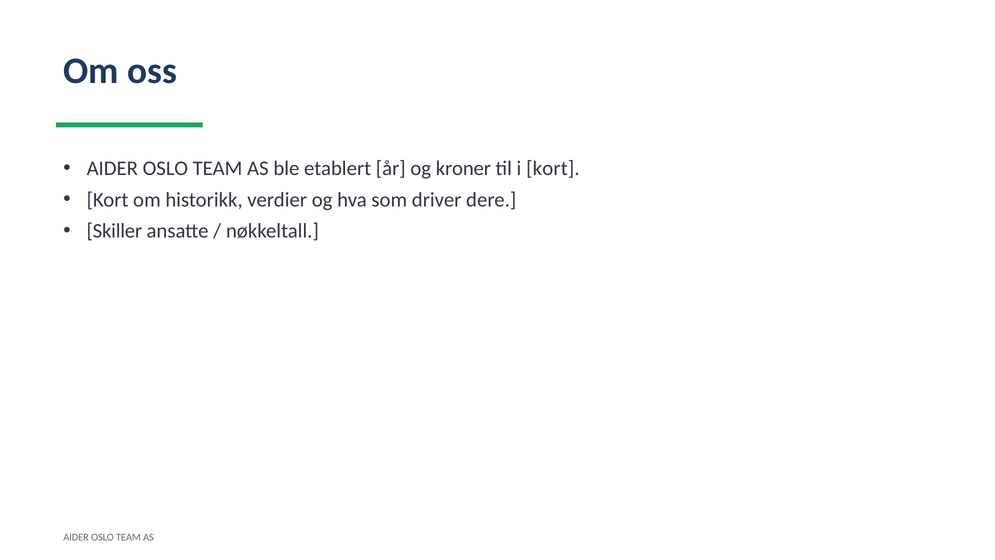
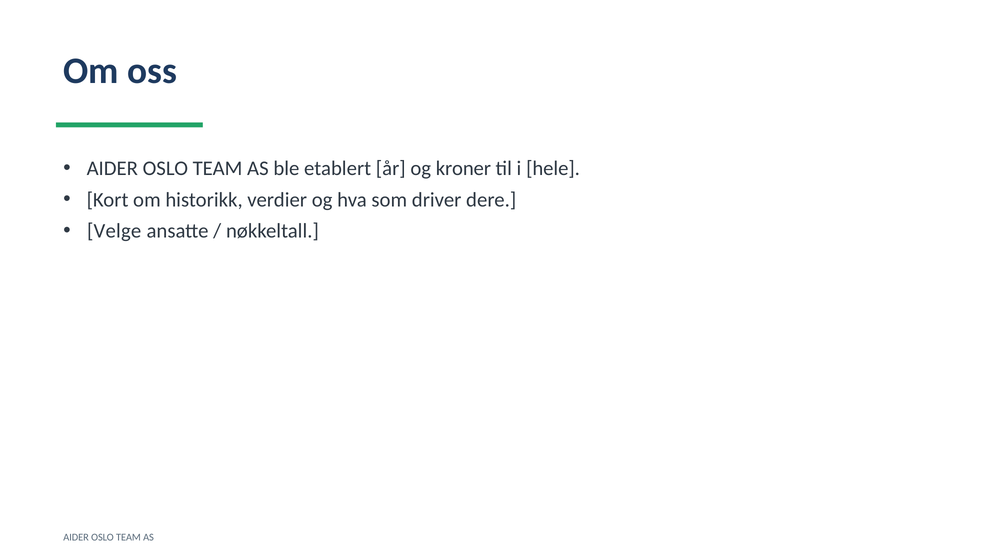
i kort: kort -> hele (553, 169)
Skiller: Skiller -> Velge (114, 231)
